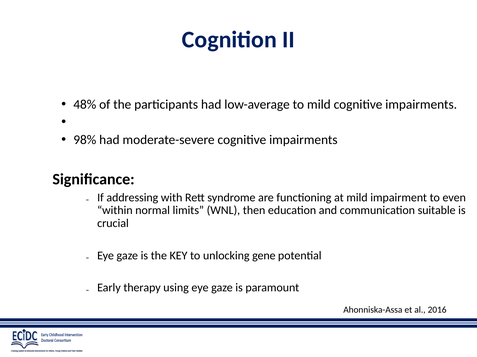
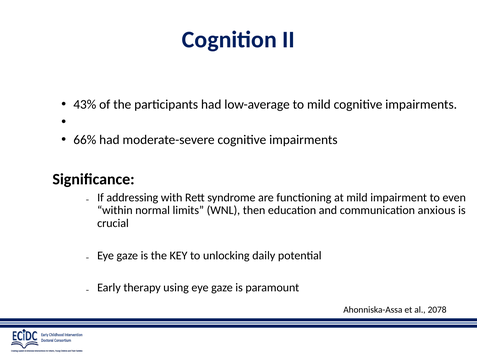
48%: 48% -> 43% (85, 105)
98%: 98% -> 66% (85, 140)
suitable: suitable -> anxious (437, 211)
gene: gene -> daily (264, 256)
2016: 2016 -> 2078 (437, 310)
